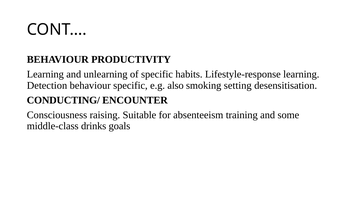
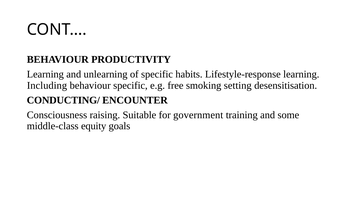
Detection: Detection -> Including (47, 85)
also: also -> free (175, 85)
absenteeism: absenteeism -> government (198, 115)
drinks: drinks -> equity (94, 126)
